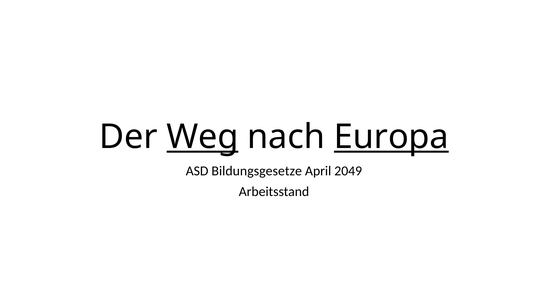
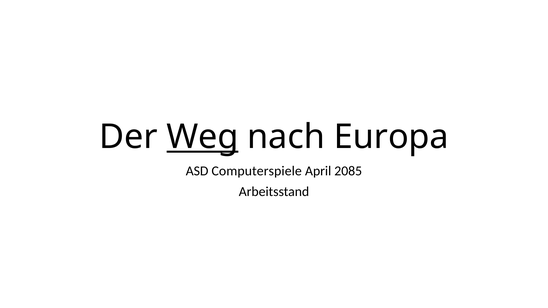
Europa underline: present -> none (391, 137)
Bildungsgesetze: Bildungsgesetze -> Computerspiele (257, 171)
2049: 2049 -> 2085 (348, 171)
